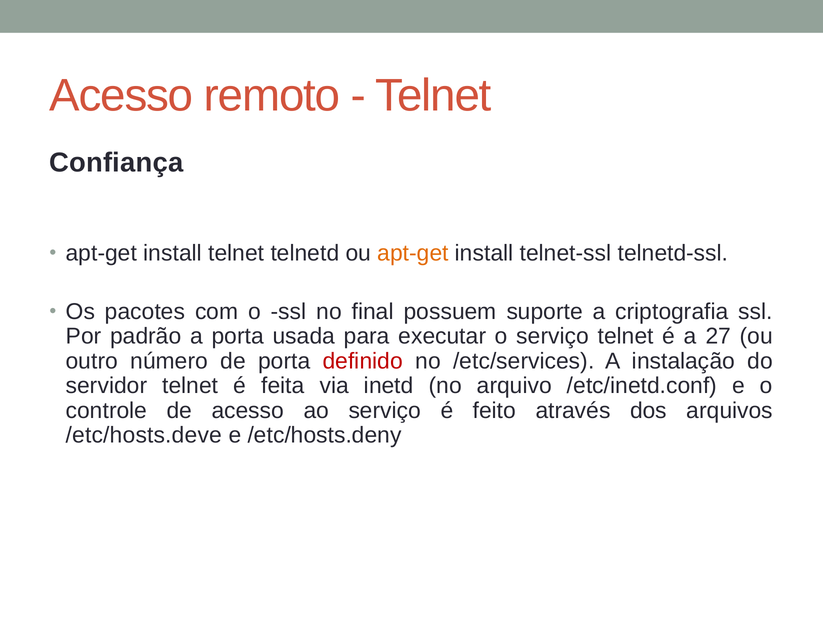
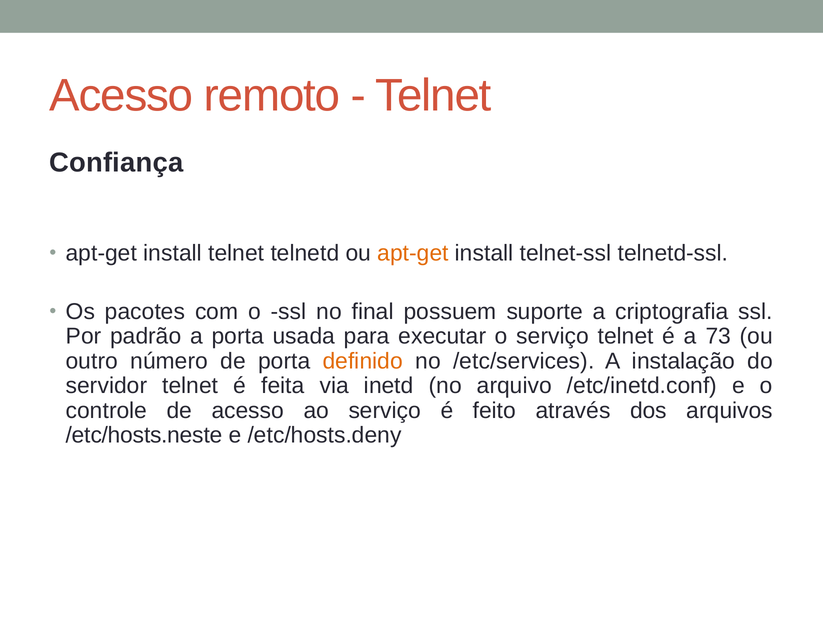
27: 27 -> 73 (718, 336)
definido colour: red -> orange (363, 361)
/etc/hosts.deve: /etc/hosts.deve -> /etc/hosts.neste (144, 435)
